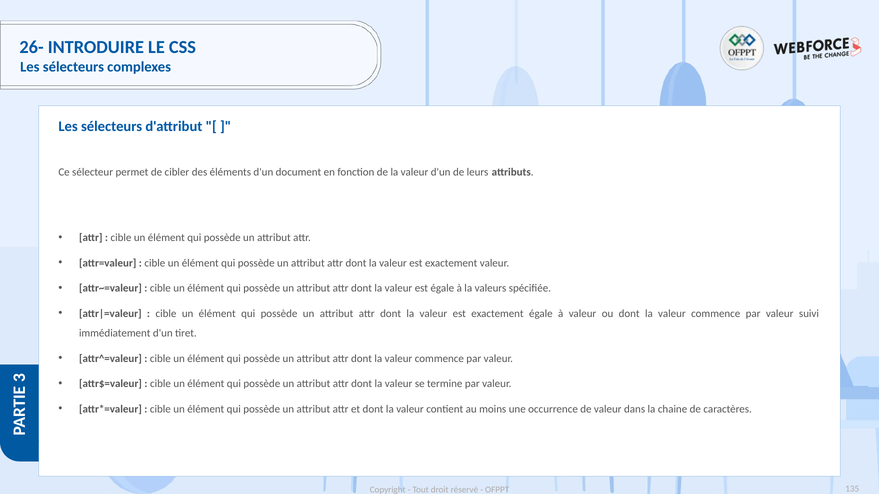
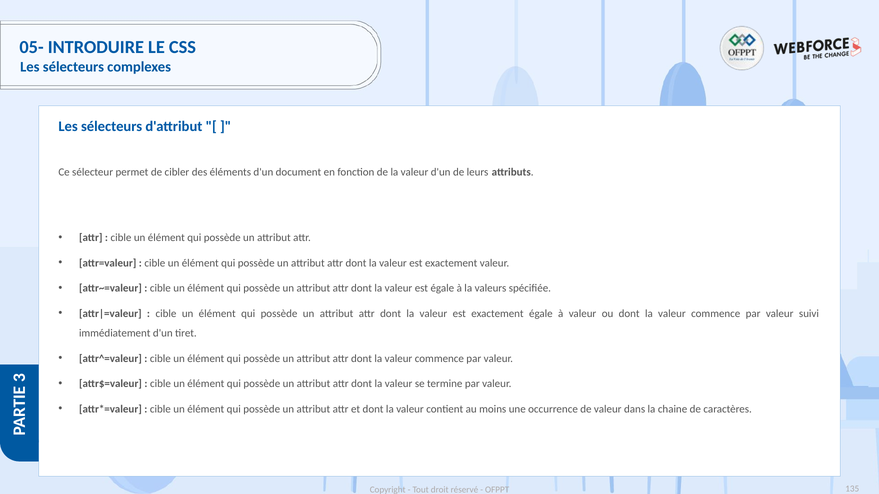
26-: 26- -> 05- (32, 47)
